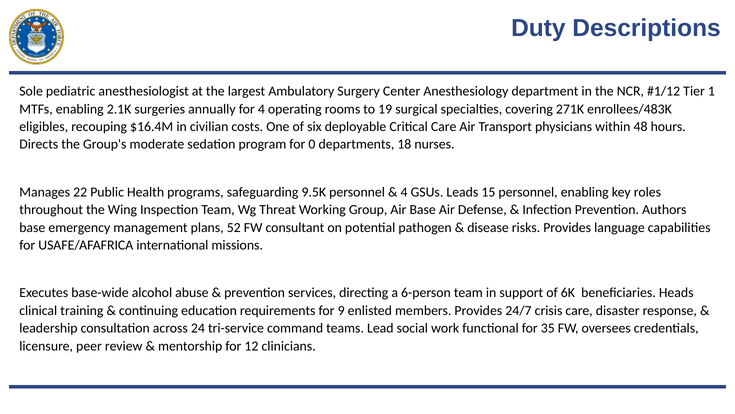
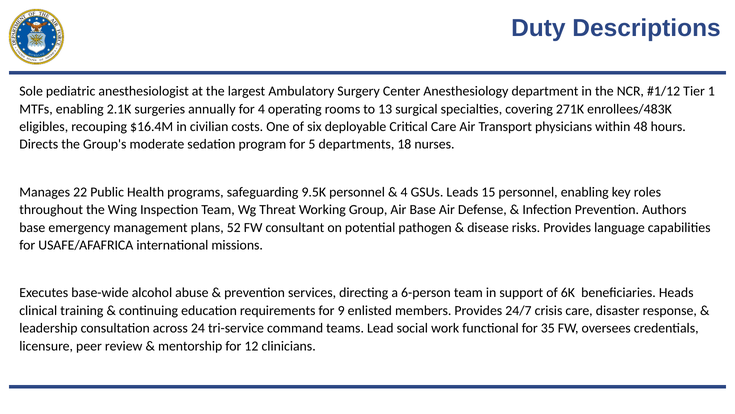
19: 19 -> 13 (385, 109)
0: 0 -> 5 (312, 144)
